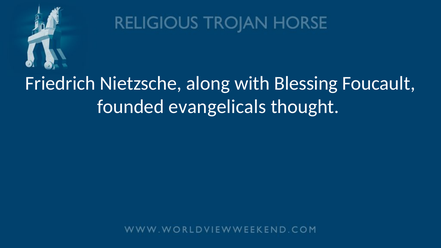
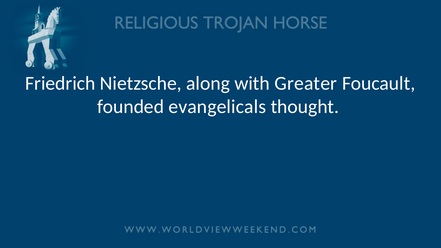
Blessing: Blessing -> Greater (306, 83)
